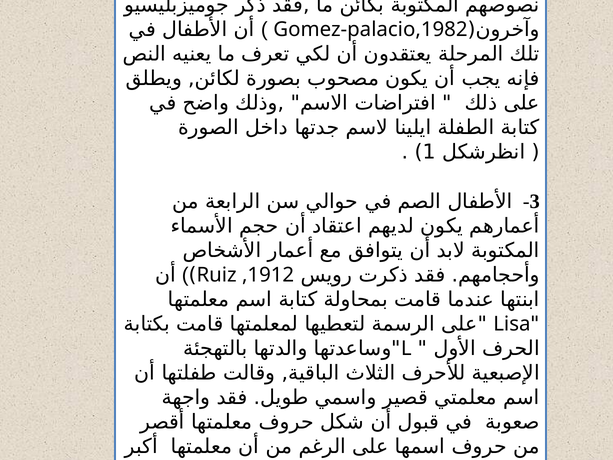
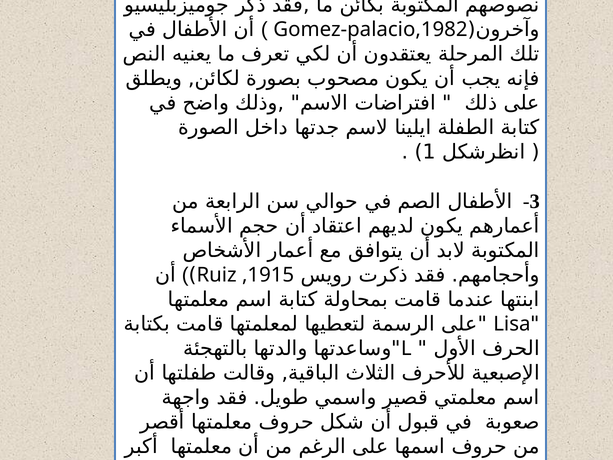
,1912: ,1912 -> ,1915 (268, 275)
